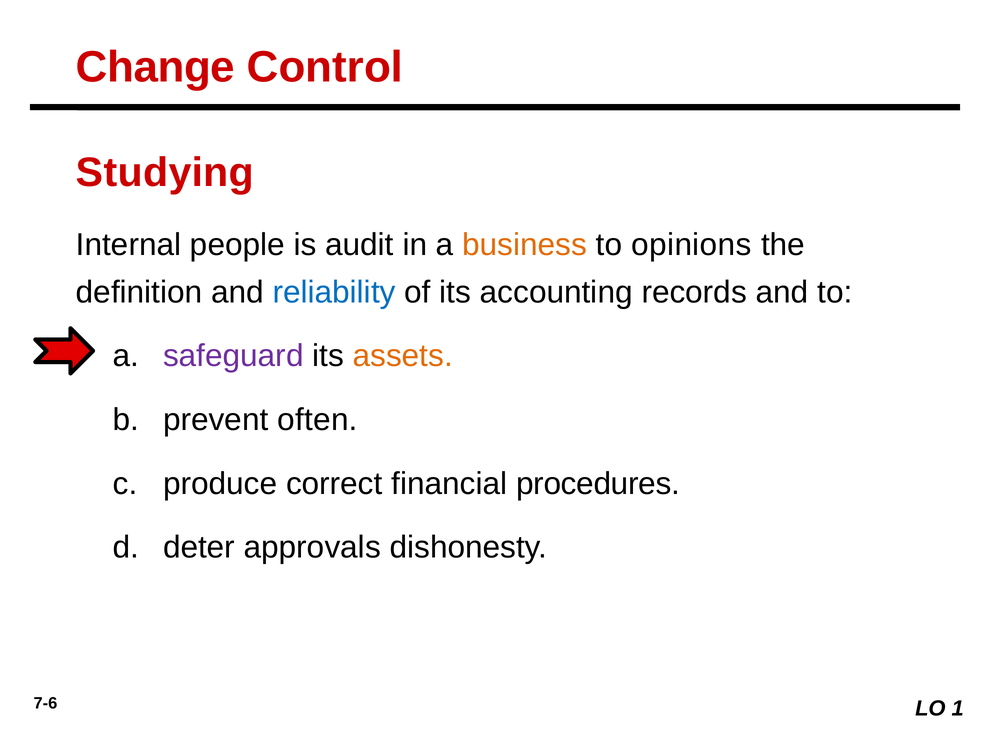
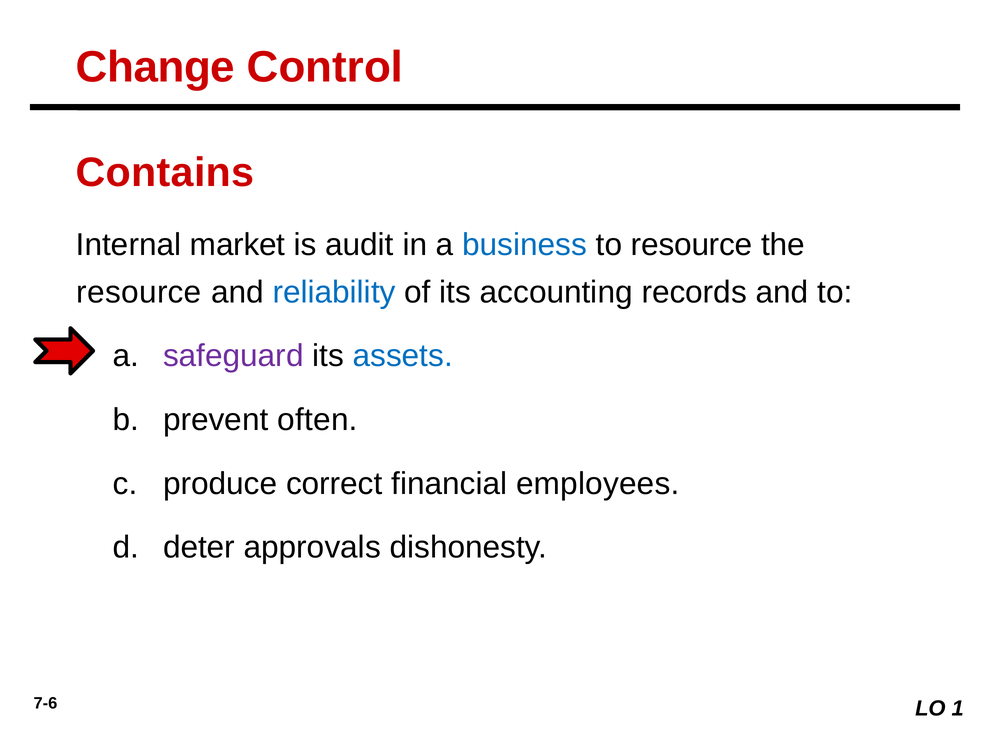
Studying: Studying -> Contains (165, 173)
people: people -> market (238, 245)
business colour: orange -> blue (525, 245)
to opinions: opinions -> resource (692, 245)
definition: definition -> resource (139, 292)
assets colour: orange -> blue (403, 356)
procedures: procedures -> employees (598, 484)
